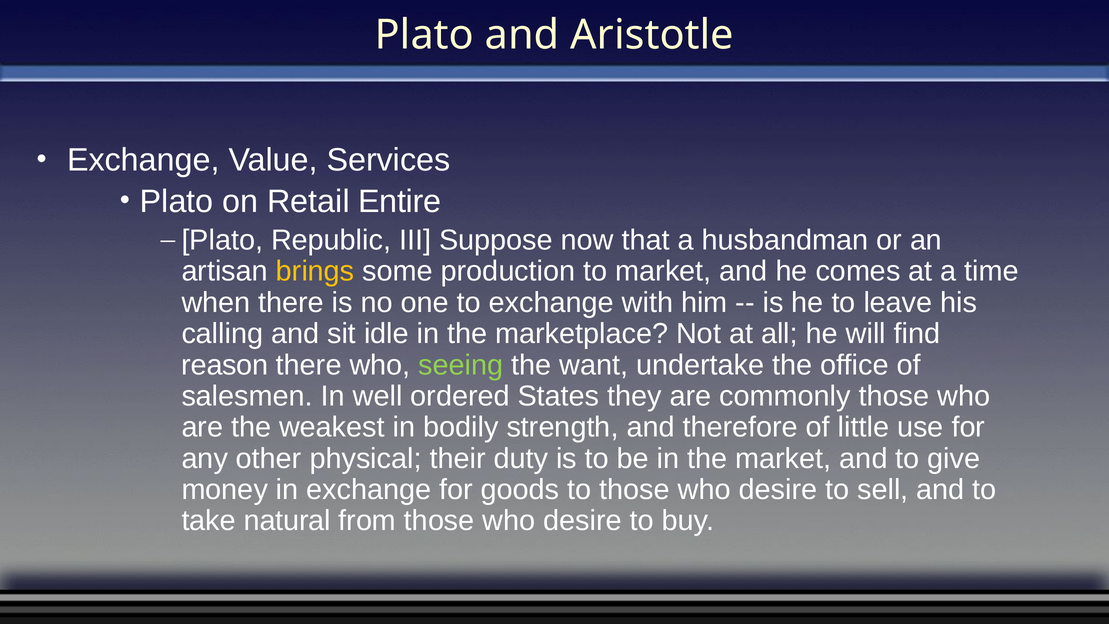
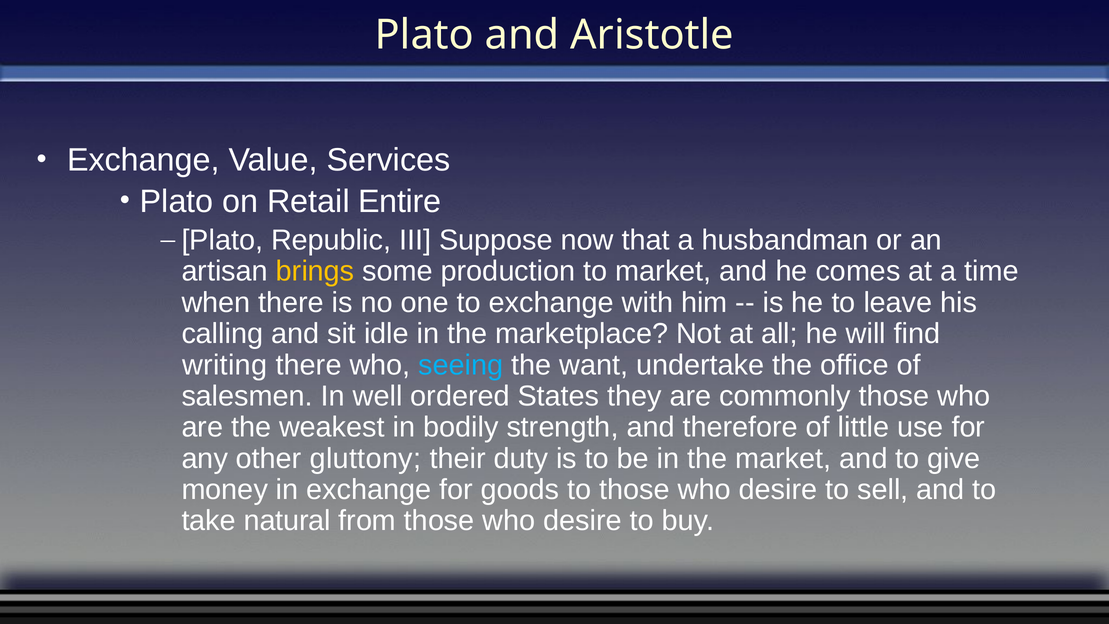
reason: reason -> writing (225, 365)
seeing colour: light green -> light blue (461, 365)
physical: physical -> gluttony (365, 458)
